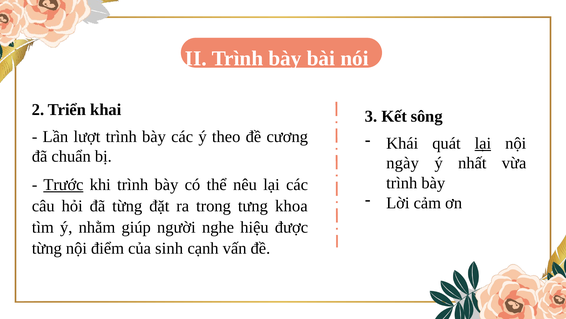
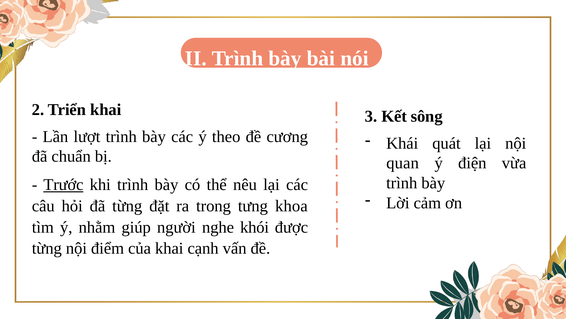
lại underline: present -> none (483, 143)
ngày: ngày -> quan (403, 163)
nhất: nhất -> điện (472, 163)
hiệu: hiệu -> khói (255, 227)
của sinh: sinh -> khai (169, 248)
